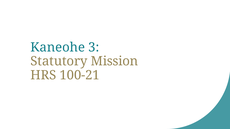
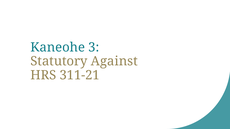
Mission: Mission -> Against (114, 61)
100-21: 100-21 -> 311-21 (80, 75)
